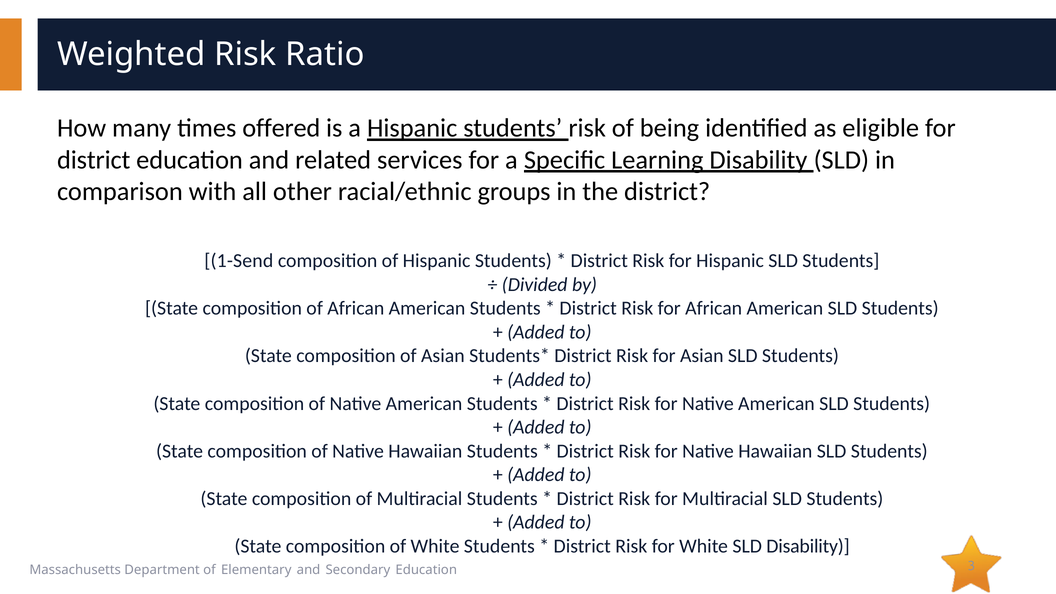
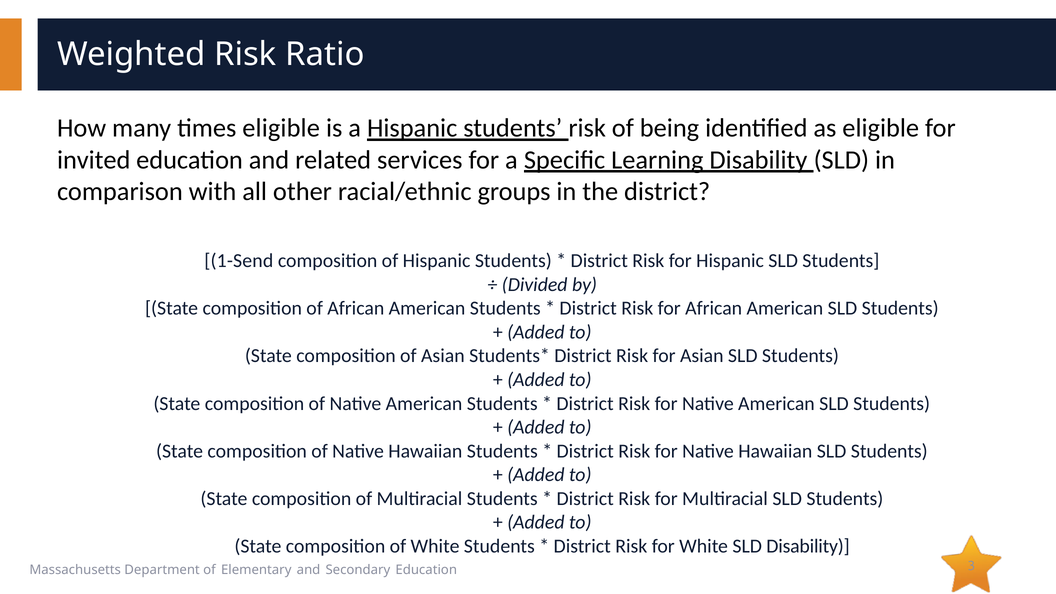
times offered: offered -> eligible (281, 128)
district: district -> invited (94, 160)
